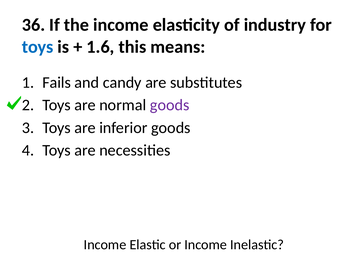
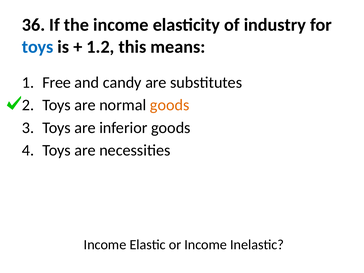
1.6: 1.6 -> 1.2 (100, 47)
Fails: Fails -> Free (57, 82)
goods colour: purple -> orange (170, 105)
